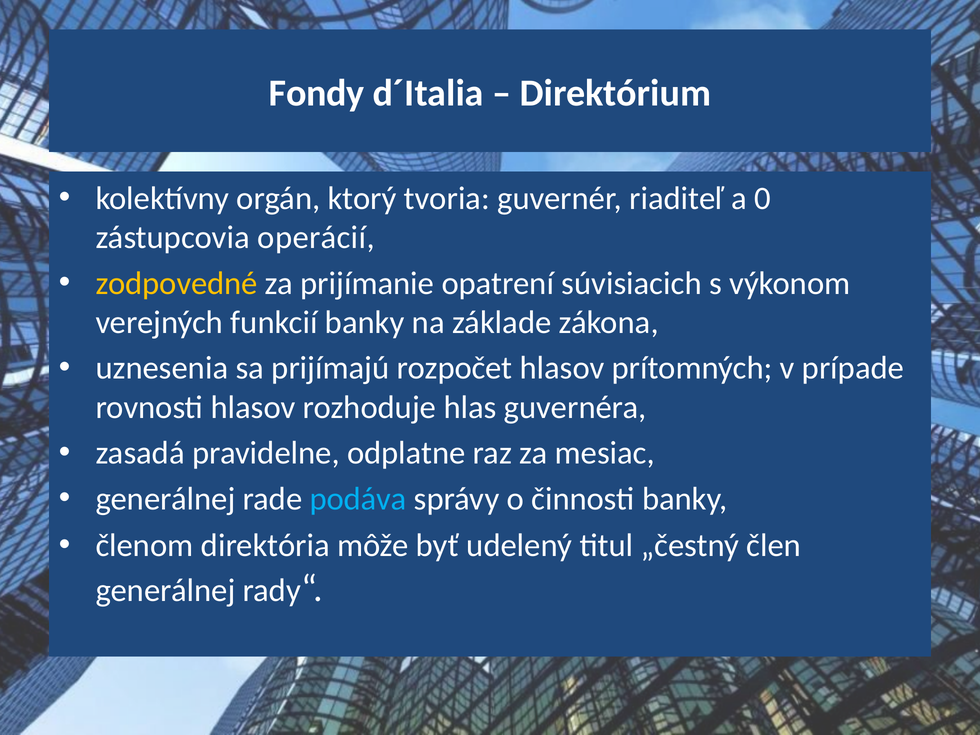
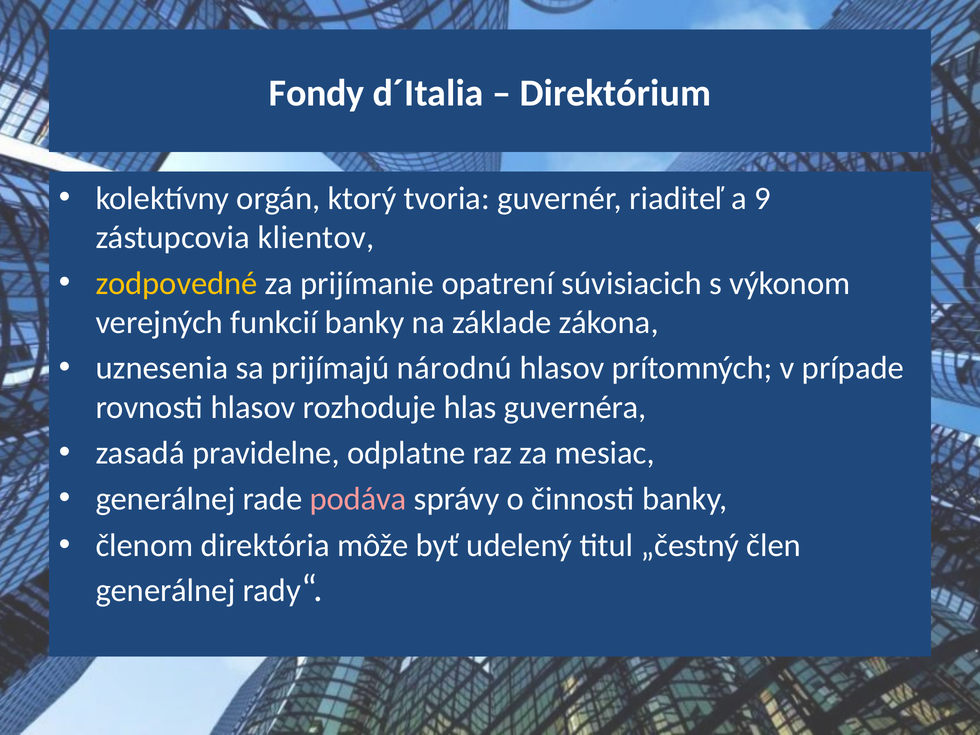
0: 0 -> 9 (763, 198)
operácií: operácií -> klientov (316, 237)
rozpočet: rozpočet -> národnú (454, 368)
podáva colour: light blue -> pink (358, 499)
